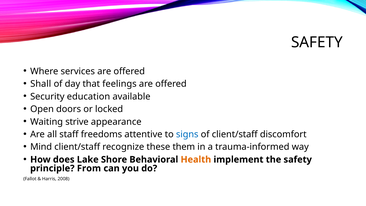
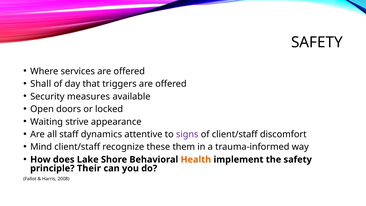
feelings: feelings -> triggers (119, 84)
education: education -> measures (88, 96)
freedoms: freedoms -> dynamics (101, 134)
signs colour: blue -> purple (187, 134)
From: From -> Their (89, 168)
